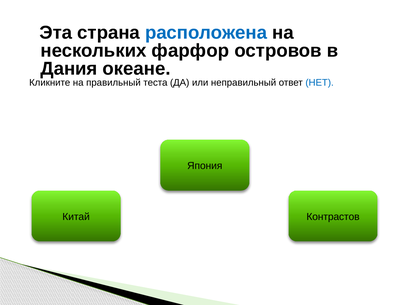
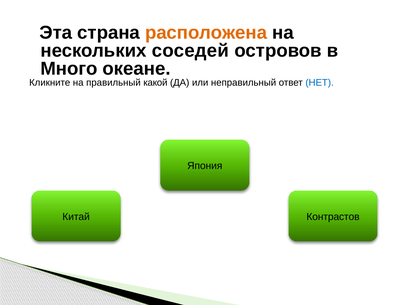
расположена colour: blue -> orange (206, 33)
фарфор: фарфор -> соседей (190, 51)
Дания: Дания -> Много (69, 69)
теста: теста -> какой (155, 82)
